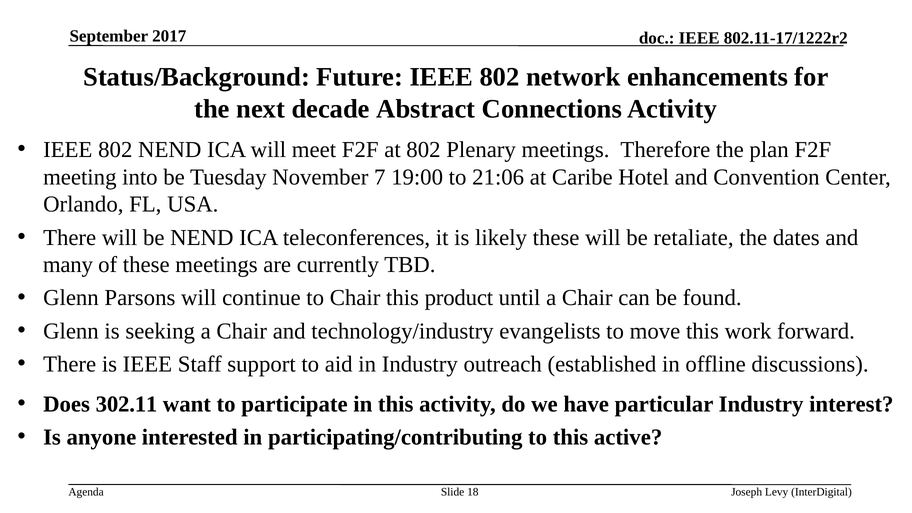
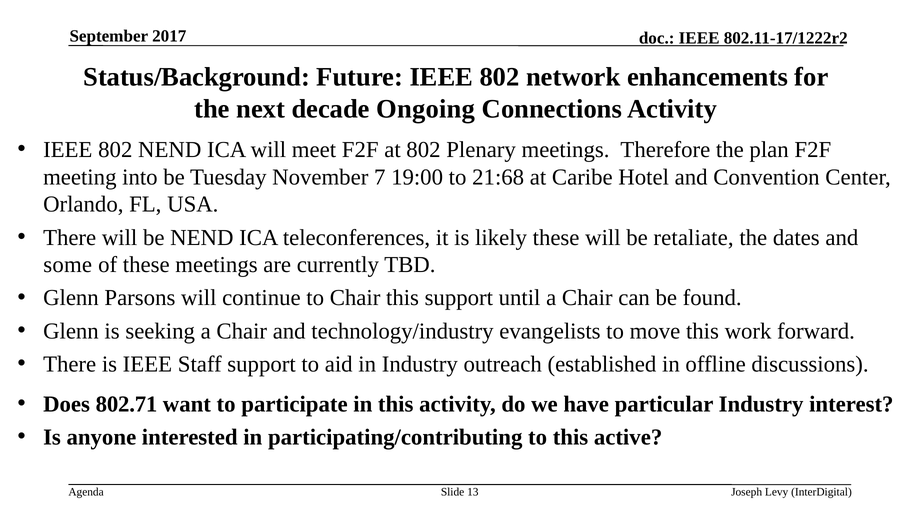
Abstract: Abstract -> Ongoing (426, 109)
21:06: 21:06 -> 21:68 (498, 177)
many: many -> some (68, 265)
this product: product -> support (459, 298)
302.11: 302.11 -> 802.71 (127, 404)
18: 18 -> 13 (473, 492)
